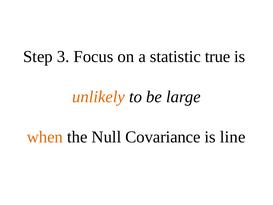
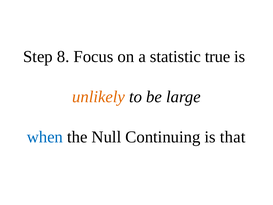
3: 3 -> 8 (63, 57)
when colour: orange -> blue (45, 137)
Covariance: Covariance -> Continuing (163, 137)
line: line -> that (233, 137)
